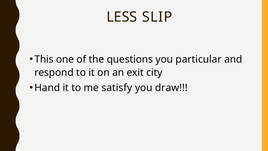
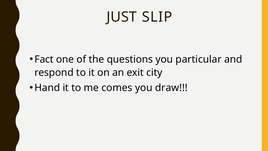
LESS: LESS -> JUST (122, 17)
This: This -> Fact (44, 59)
satisfy: satisfy -> comes (117, 88)
